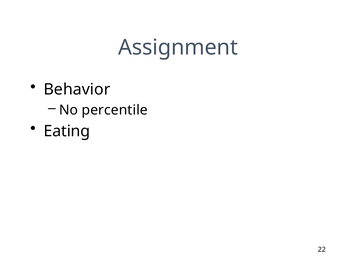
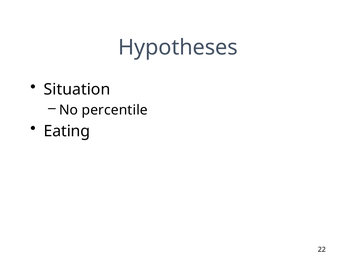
Assignment: Assignment -> Hypotheses (178, 47)
Behavior: Behavior -> Situation (77, 90)
